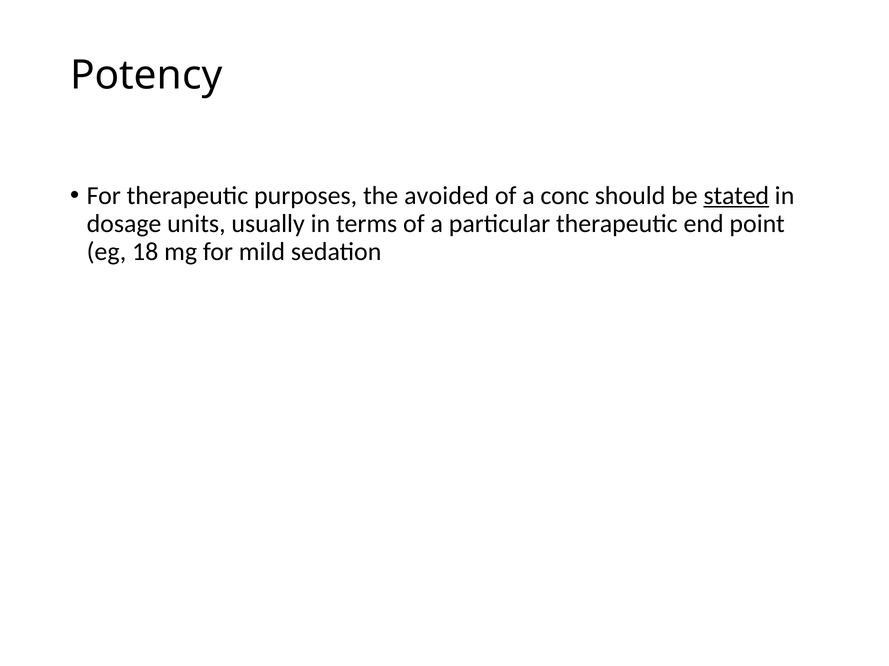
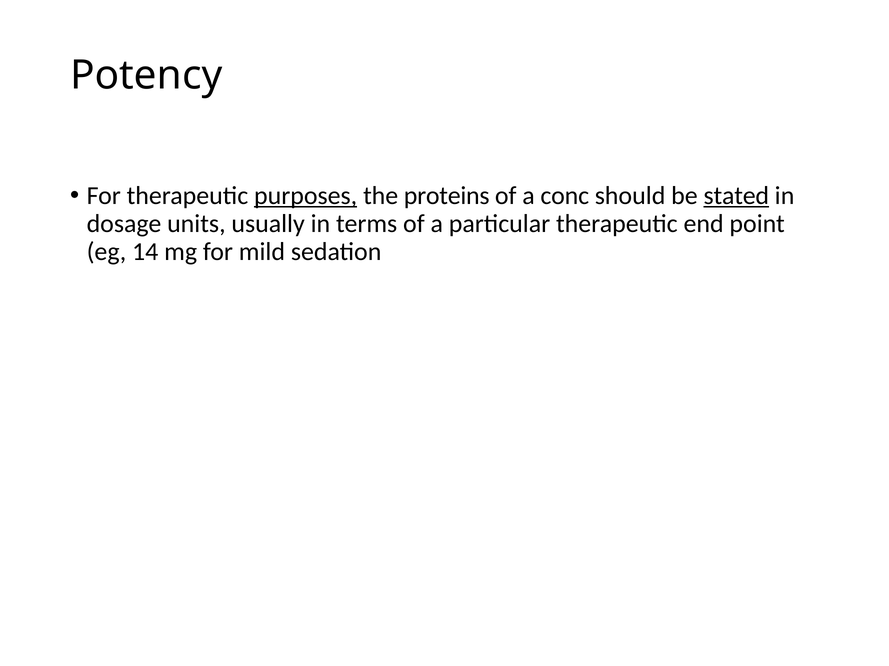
purposes underline: none -> present (306, 196)
avoided: avoided -> proteins (447, 196)
18: 18 -> 14 (145, 252)
